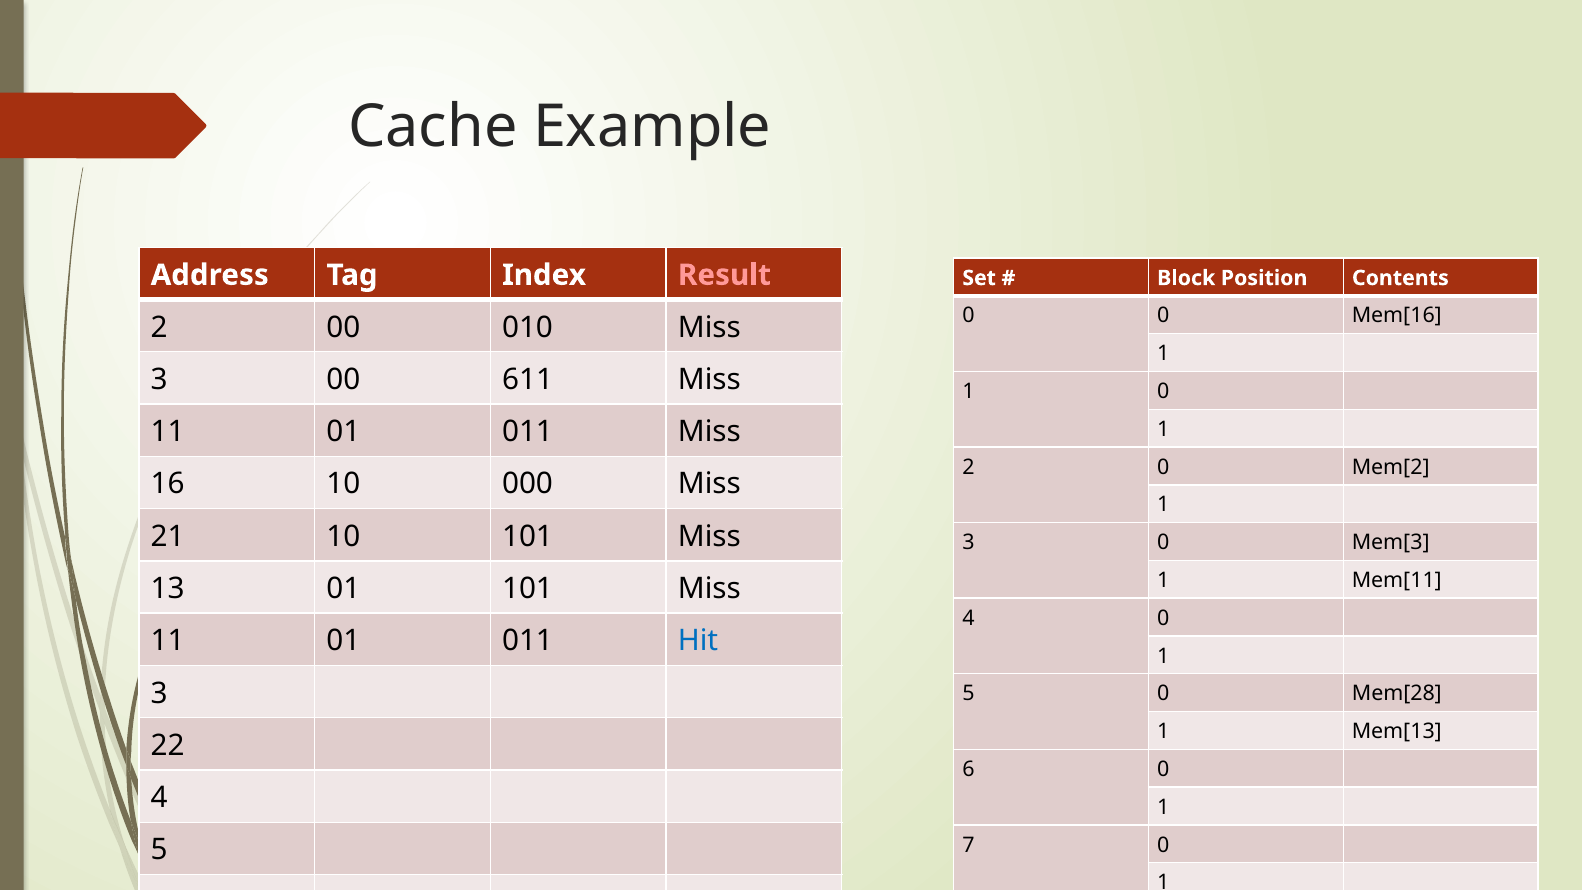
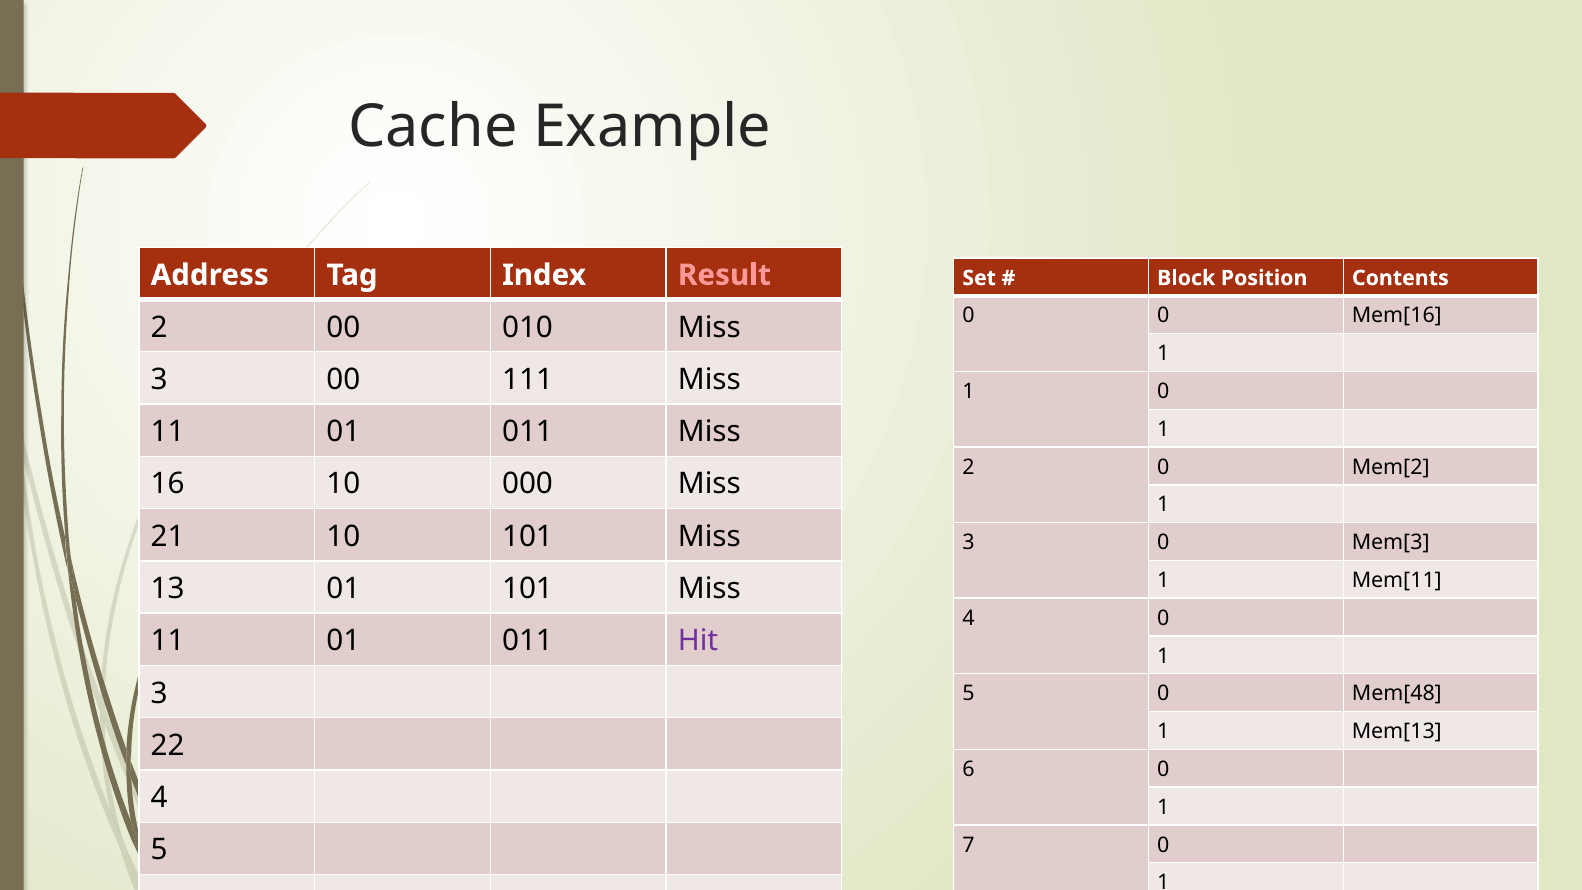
611: 611 -> 111 (528, 380)
Hit colour: blue -> purple (698, 641)
Mem[28: Mem[28 -> Mem[48 (1397, 694)
